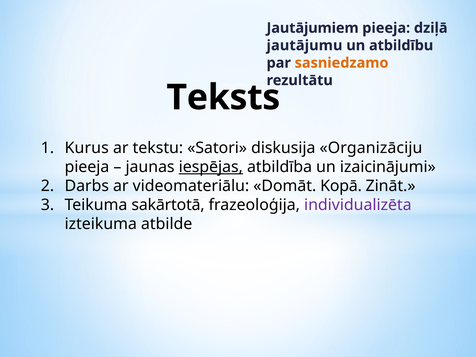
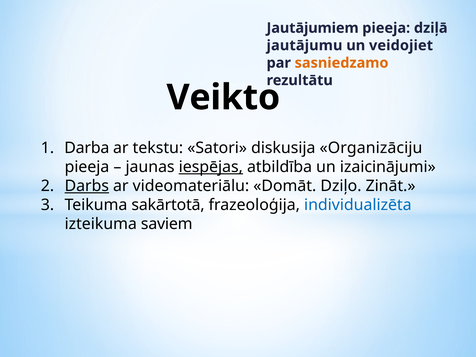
atbildību: atbildību -> veidojiet (401, 45)
Teksts: Teksts -> Veikto (223, 97)
Kurus: Kurus -> Darba (87, 148)
Darbs underline: none -> present (87, 186)
Kopā: Kopā -> Dziļo (341, 186)
individualizēta colour: purple -> blue (358, 205)
atbilde: atbilde -> saviem (167, 224)
